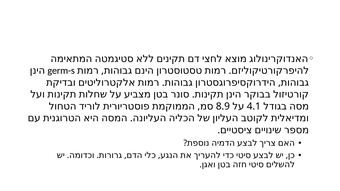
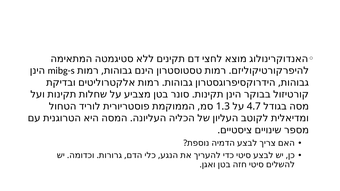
germ-s: germ-s -> mibg-s (61, 71)
8.9: 8.9 -> 1.3 (223, 106)
4.1: 4.1 -> 4.7 (254, 106)
